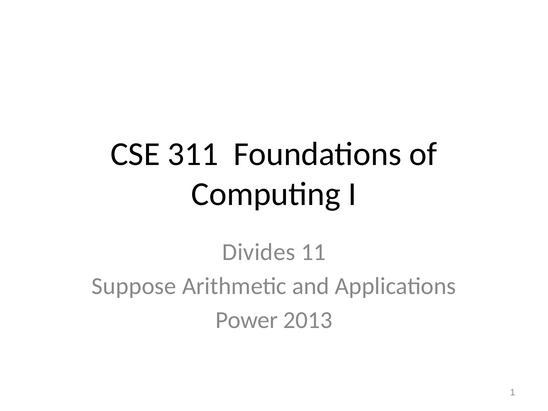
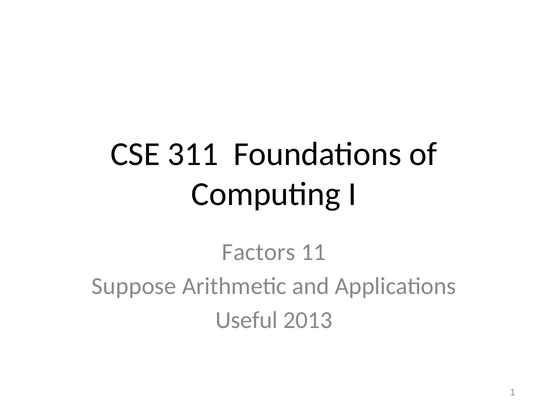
Divides: Divides -> Factors (259, 252)
Power: Power -> Useful (247, 320)
